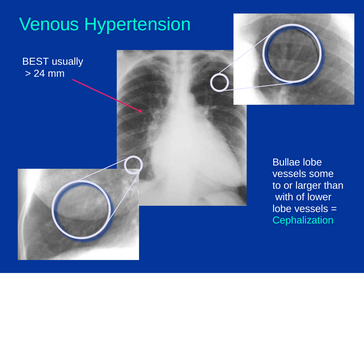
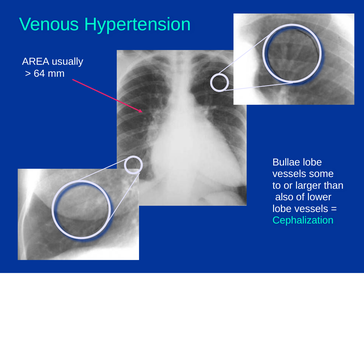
BEST: BEST -> AREA (36, 62)
24: 24 -> 64 (39, 74)
with: with -> also (284, 197)
